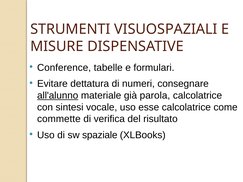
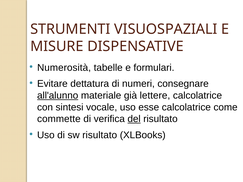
Conference: Conference -> Numerosità (64, 68)
parola: parola -> lettere (155, 96)
del underline: none -> present (134, 119)
sw spaziale: spaziale -> risultato (100, 135)
